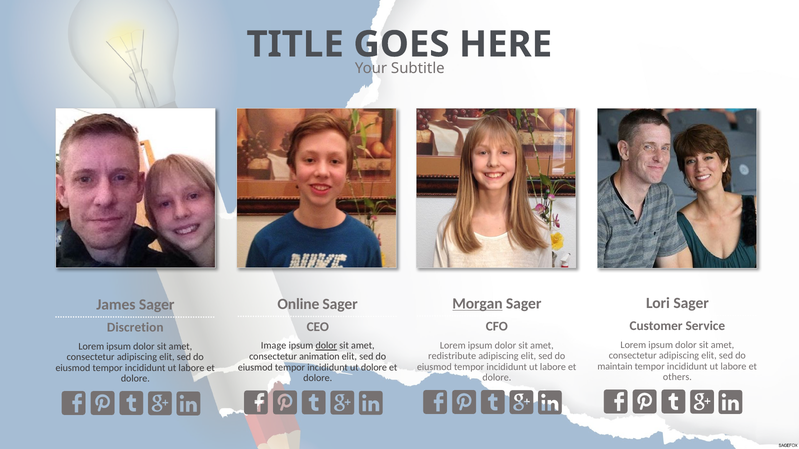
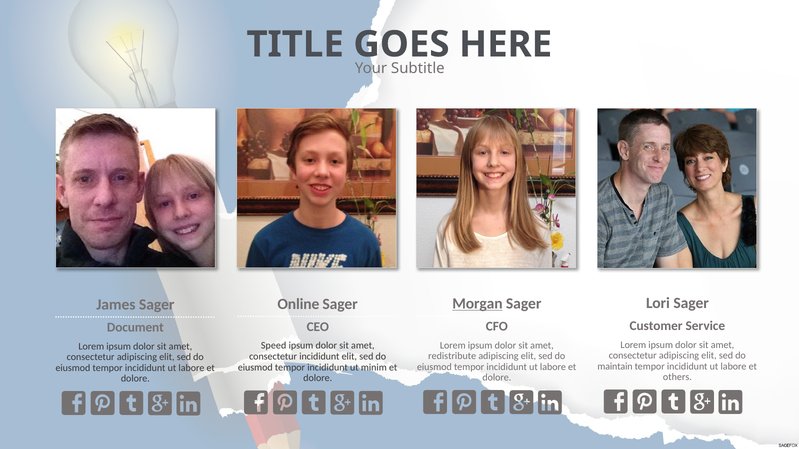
Discretion: Discretion -> Document (135, 328)
Image: Image -> Speed (274, 346)
dolor underline: present -> none (326, 346)
consectetur animation: animation -> incididunt (319, 357)
ut dolore: dolore -> minim (374, 368)
